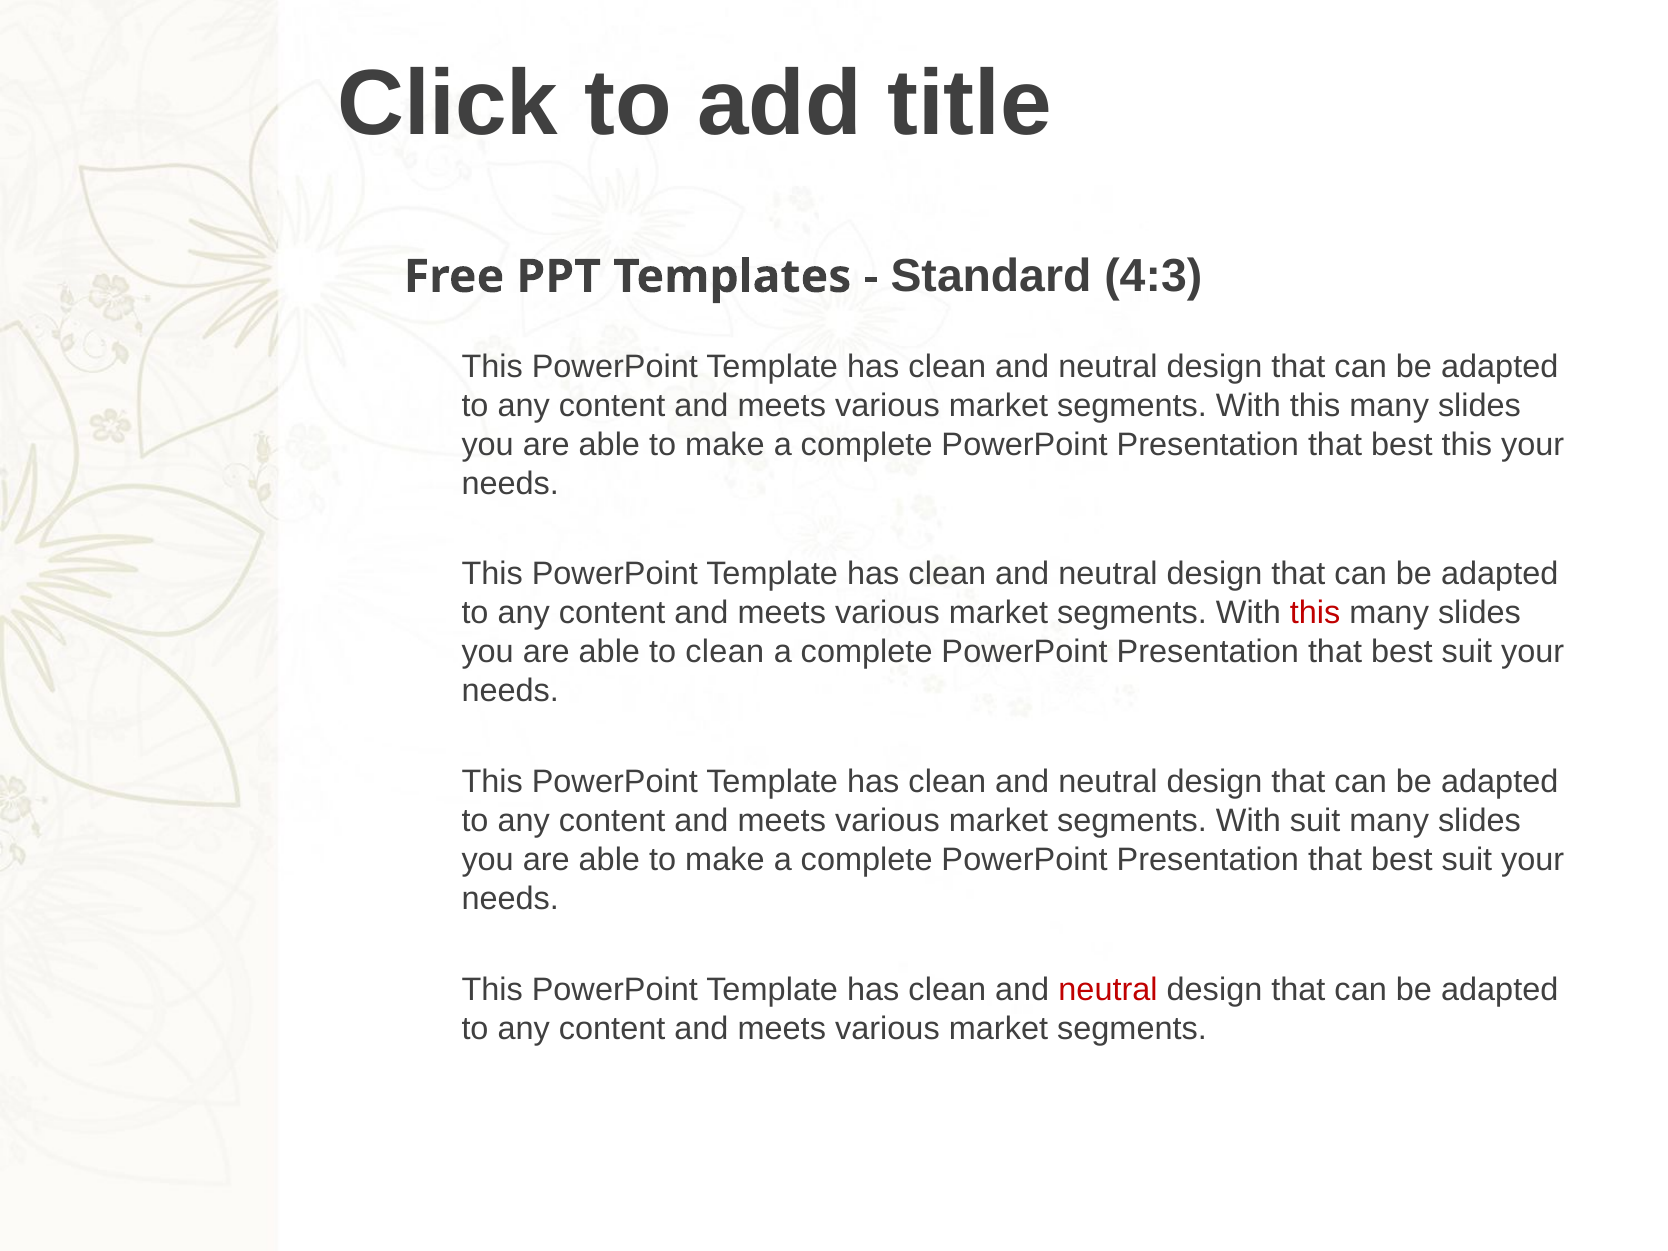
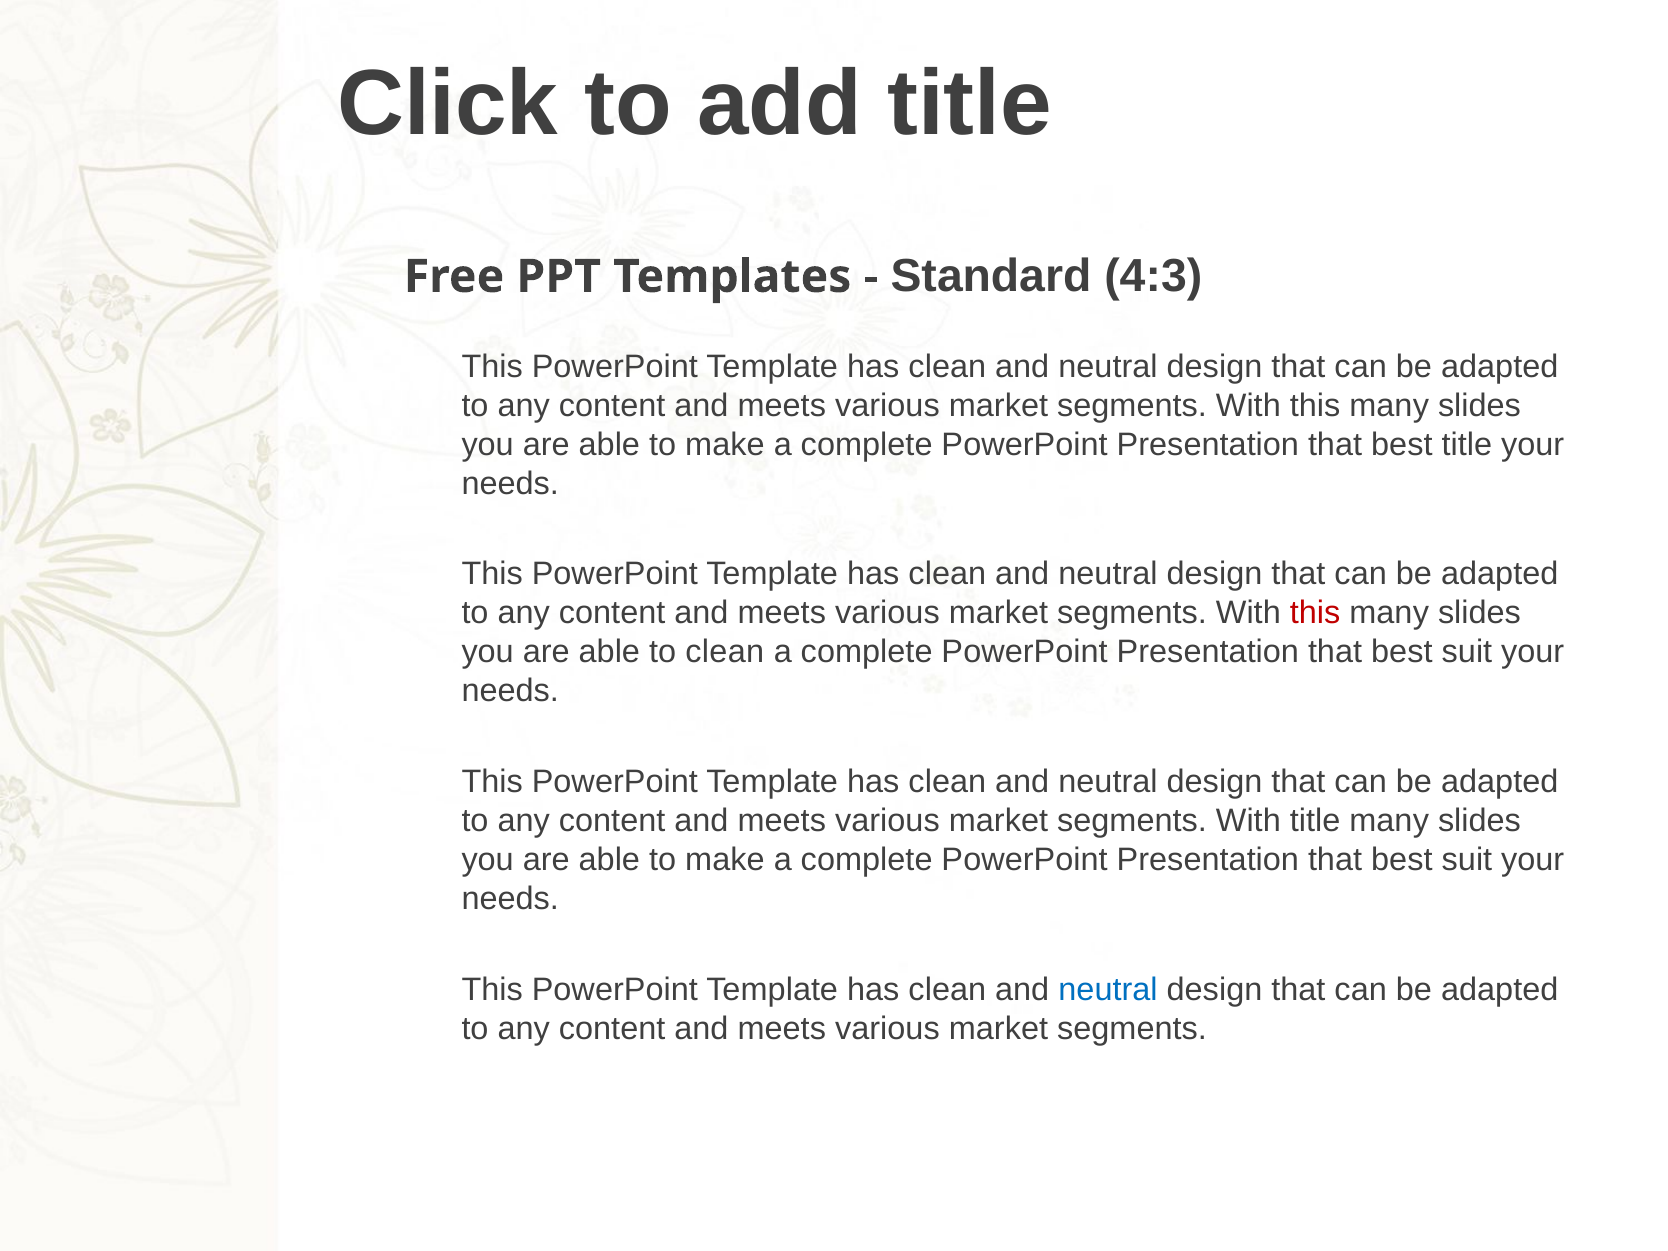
best this: this -> title (1467, 444)
With suit: suit -> title (1315, 821)
neutral colour: red -> blue (1108, 990)
